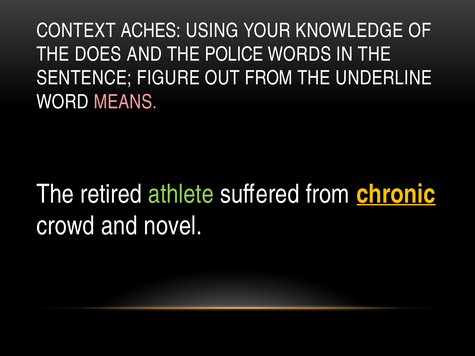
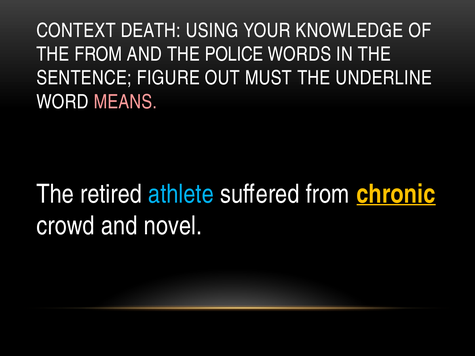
ACHES: ACHES -> DEATH (151, 31)
THE DOES: DOES -> FROM (98, 54)
OUT FROM: FROM -> MUST (269, 78)
athlete colour: light green -> light blue (181, 194)
